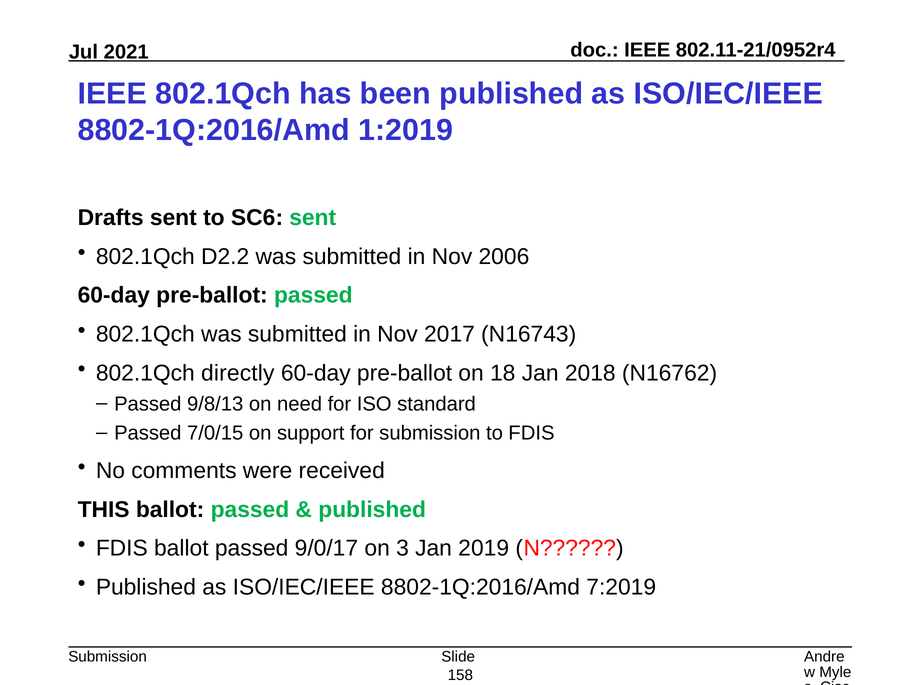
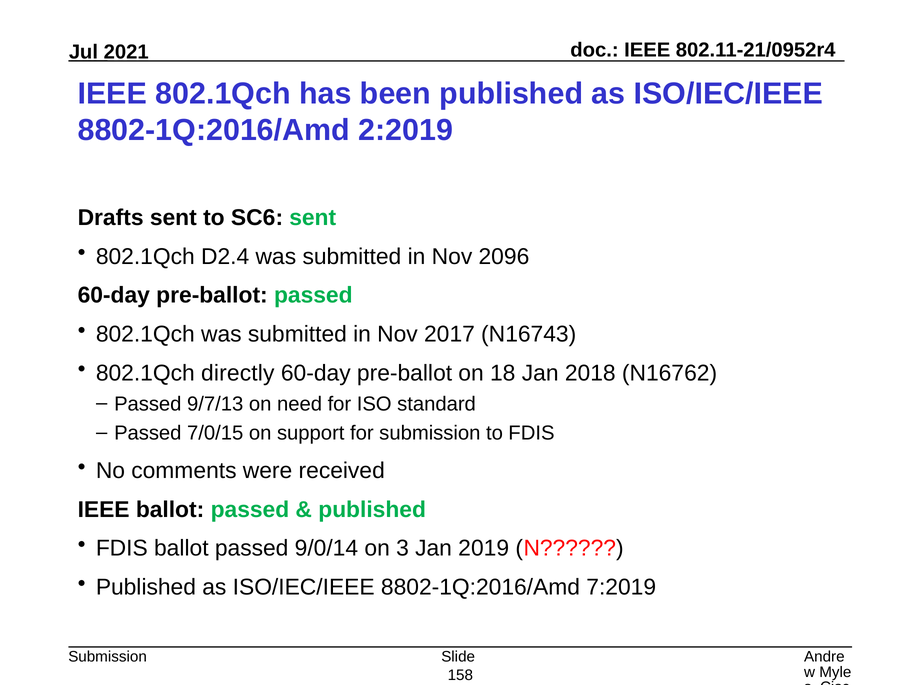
1:2019: 1:2019 -> 2:2019 (406, 130)
D2.2: D2.2 -> D2.4 (225, 257)
2006: 2006 -> 2096 (504, 257)
9/8/13: 9/8/13 -> 9/7/13 (215, 404)
THIS: THIS -> IEEE (104, 509)
9/0/17: 9/0/17 -> 9/0/14 (326, 548)
